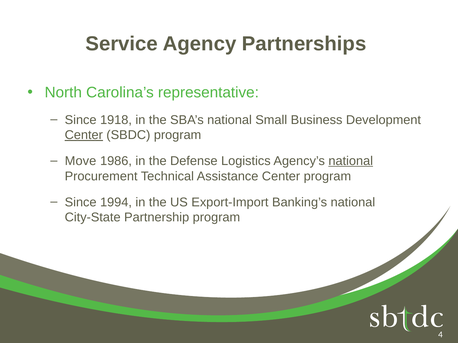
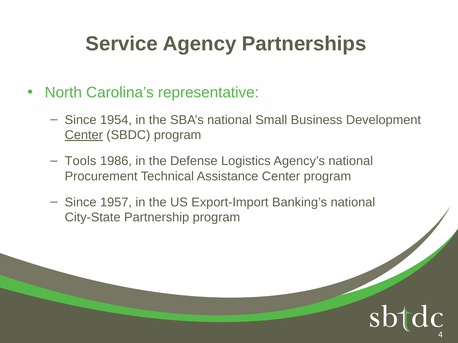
1918: 1918 -> 1954 (116, 120)
Move: Move -> Tools (81, 161)
national underline: present -> none (351, 161)
1994: 1994 -> 1957 (116, 202)
